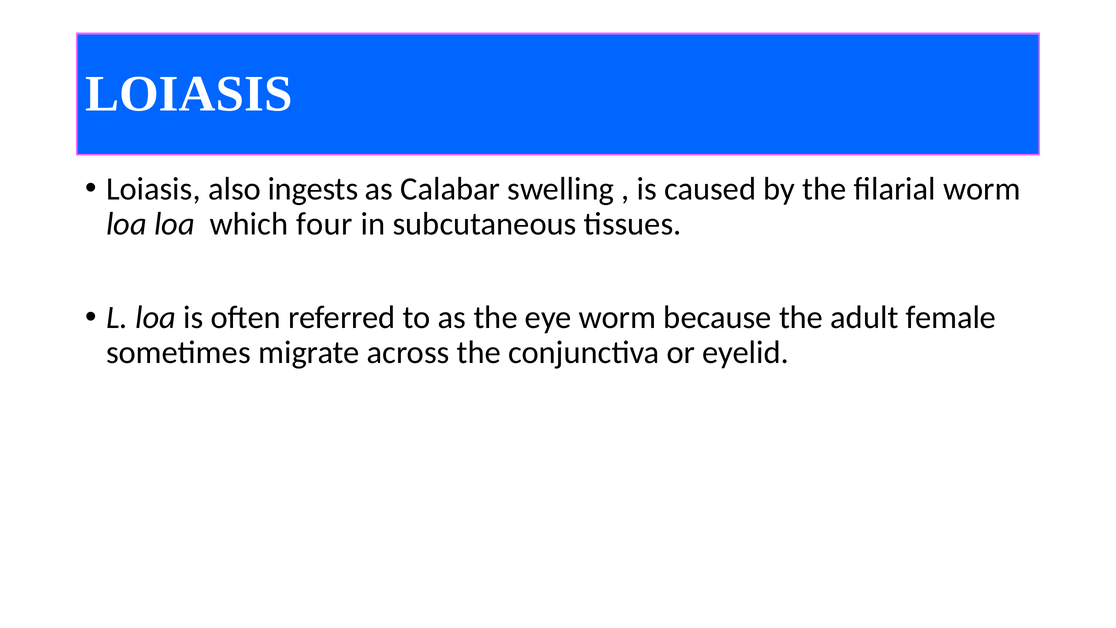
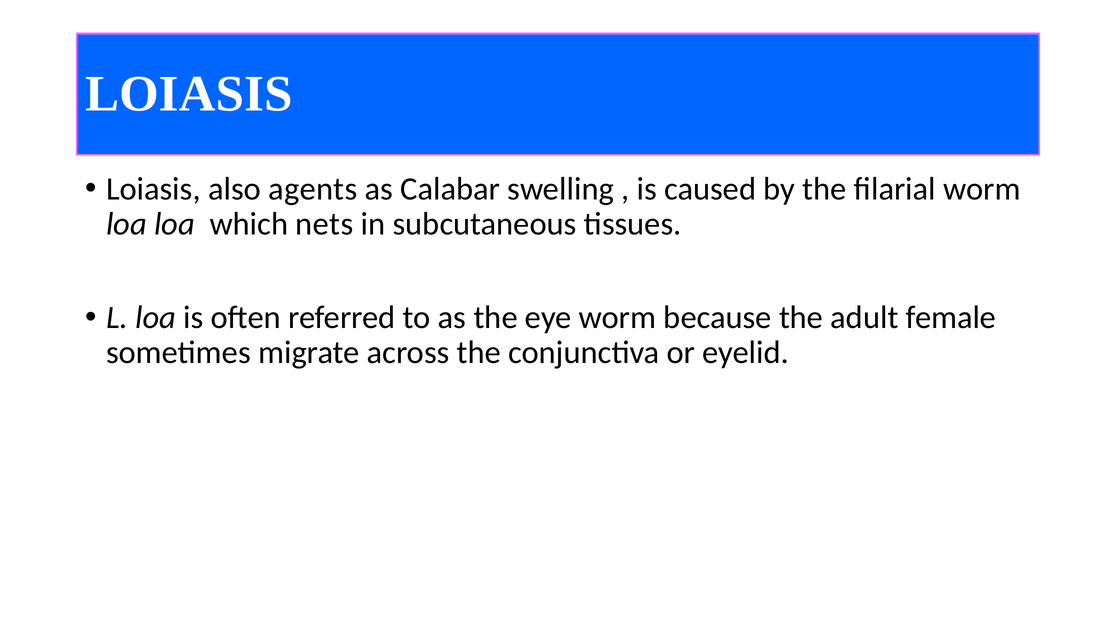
ingests: ingests -> agents (313, 189)
four: four -> nets (324, 224)
